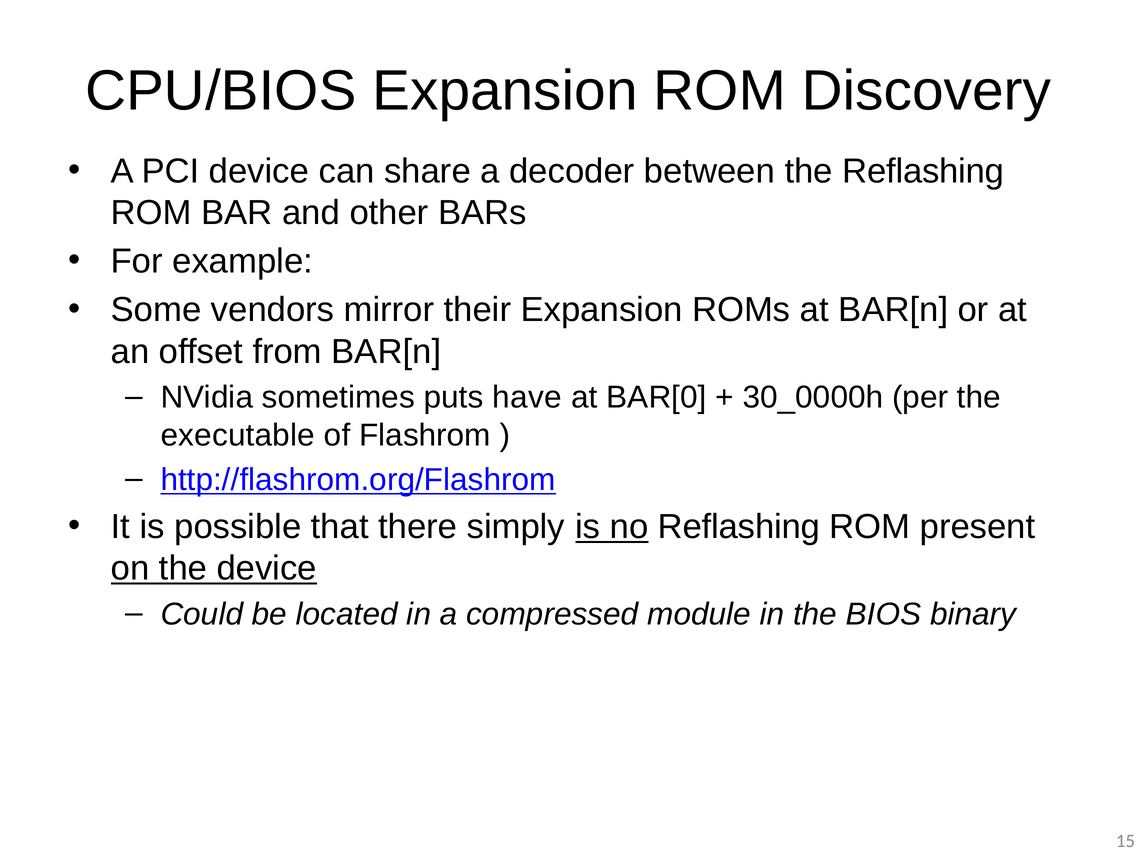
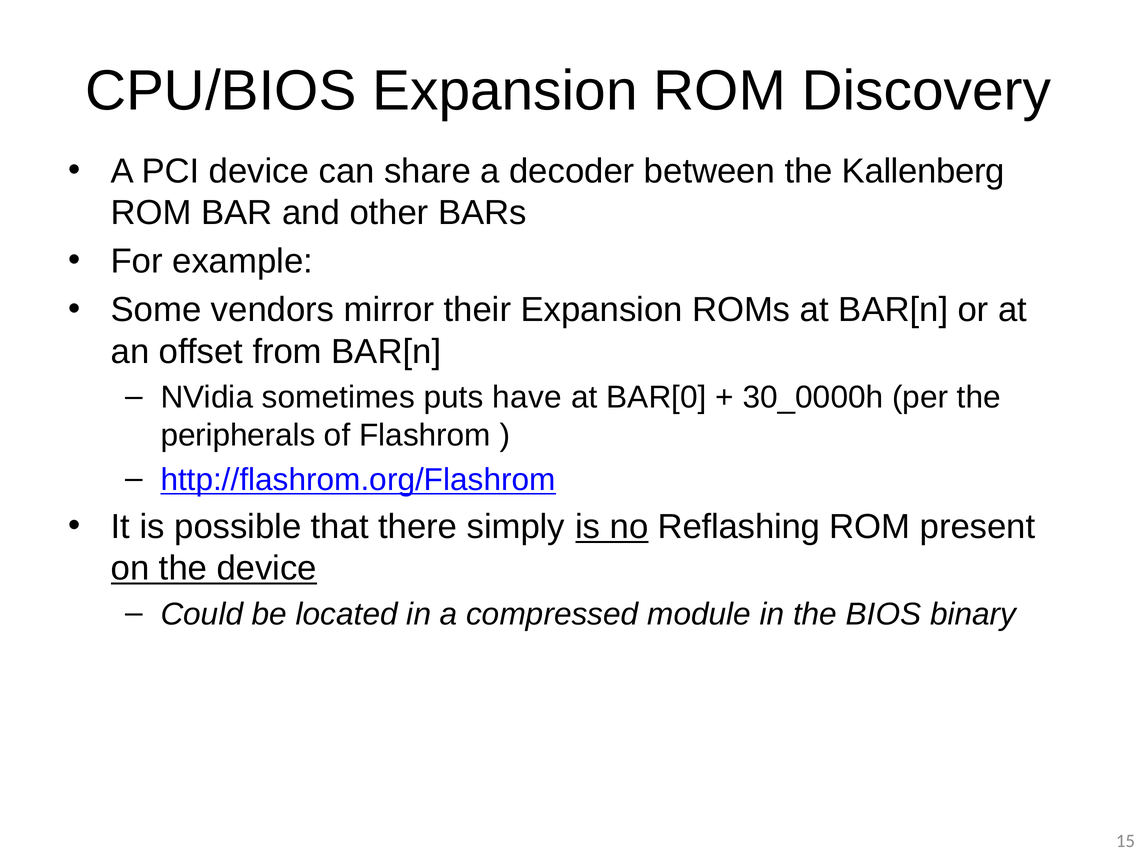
the Reflashing: Reflashing -> Kallenberg (923, 171)
executable: executable -> peripherals (238, 435)
